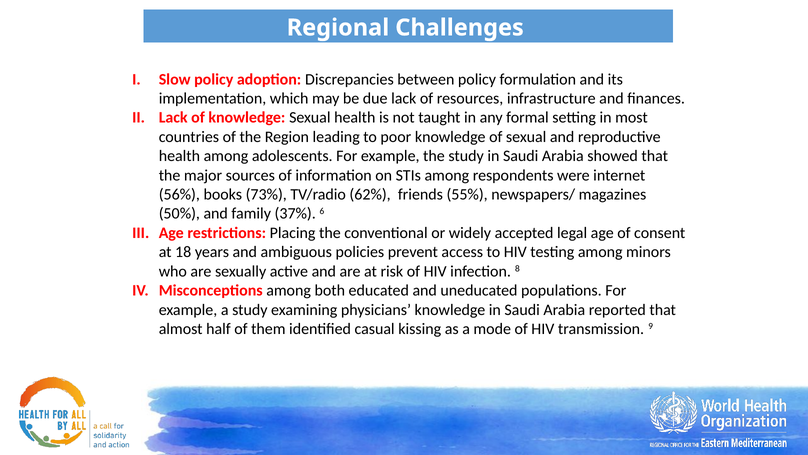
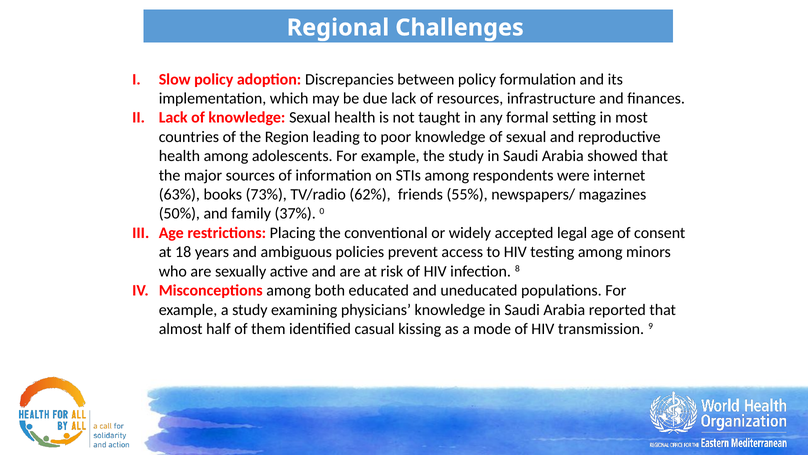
56%: 56% -> 63% (179, 194)
6: 6 -> 0 (322, 211)
